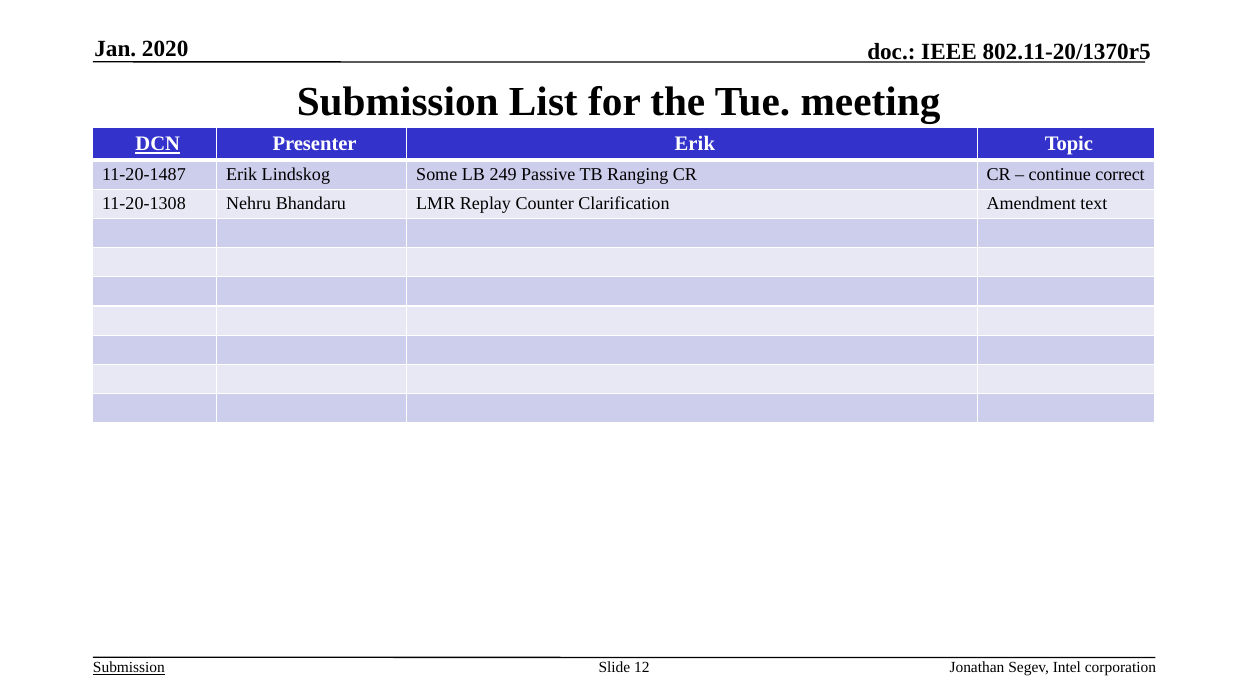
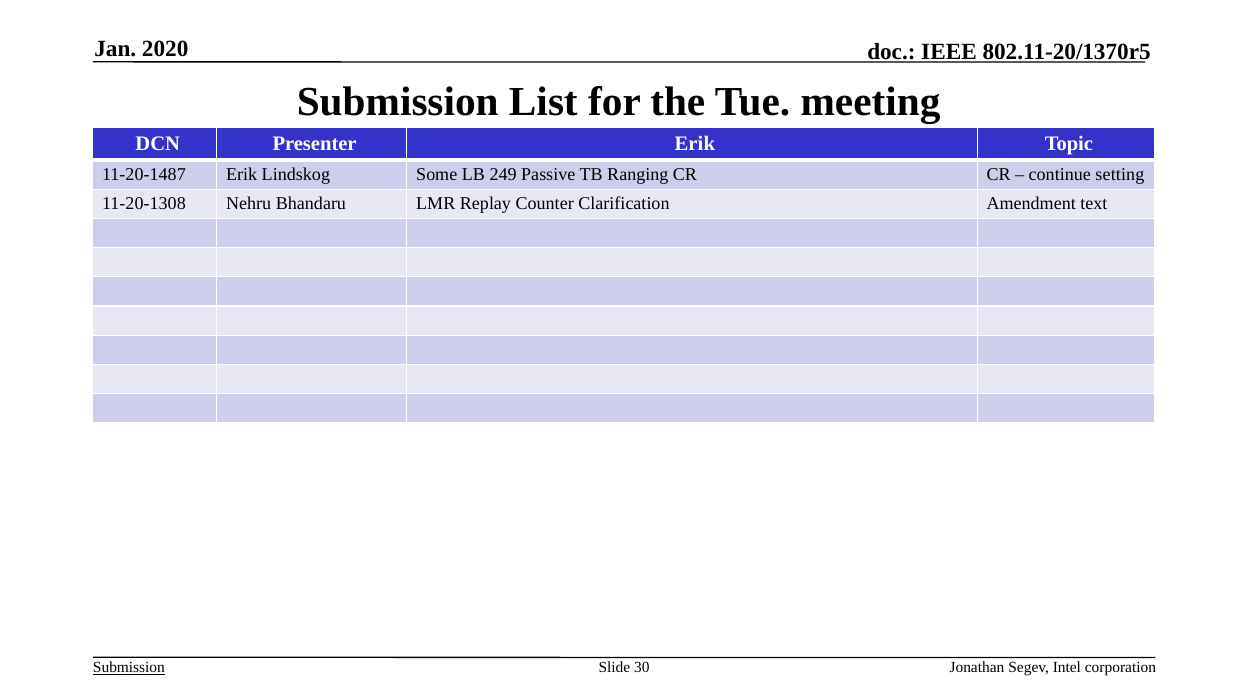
DCN underline: present -> none (158, 144)
correct: correct -> setting (1120, 175)
12: 12 -> 30 (642, 668)
